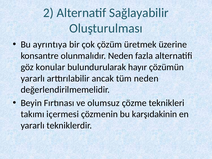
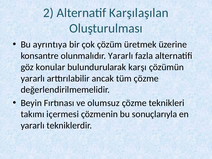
Sağlayabilir: Sağlayabilir -> Karşılaşılan (139, 13)
olunmalıdır Neden: Neden -> Yararlı (121, 56)
hayır: hayır -> karşı (137, 67)
tüm neden: neden -> çözme (146, 78)
karşıdakinin: karşıdakinin -> sonuçlarıyla (154, 114)
